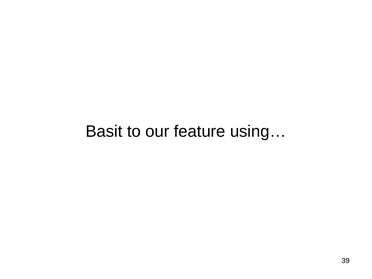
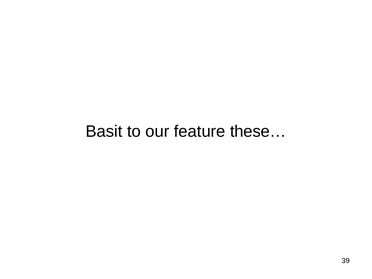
using…: using… -> these… (258, 131)
